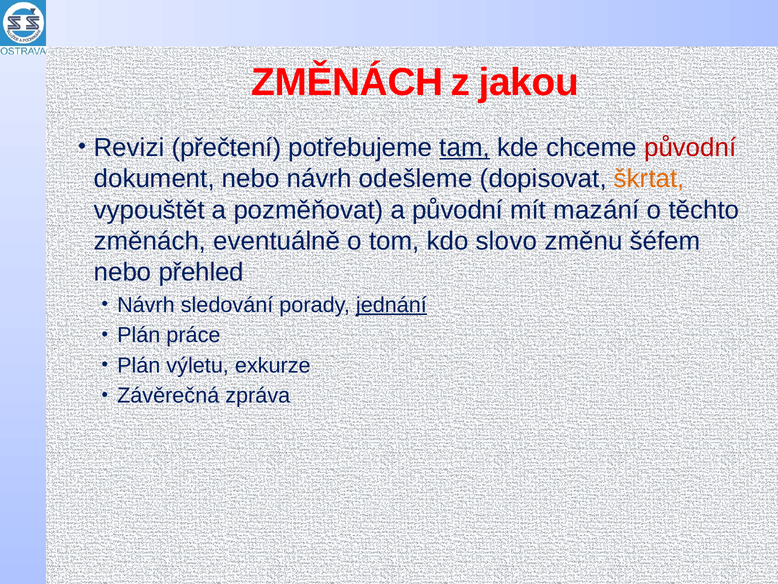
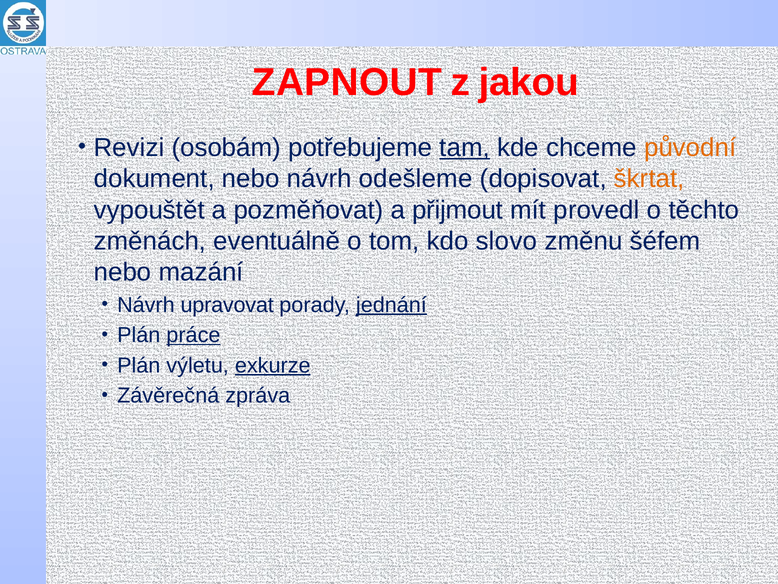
ZMĚNÁCH: ZMĚNÁCH -> ZAPNOUT (347, 82)
přečtení: přečtení -> osobám (226, 148)
původní colour: red -> orange (690, 148)
a původní: původní -> přijmout (458, 210)
mazání: mazání -> provedl (597, 210)
přehled: přehled -> mazání (201, 272)
sledování: sledování -> upravovat (227, 305)
práce underline: none -> present (193, 335)
exkurze underline: none -> present (273, 365)
